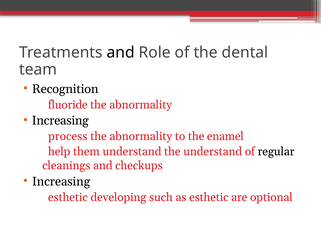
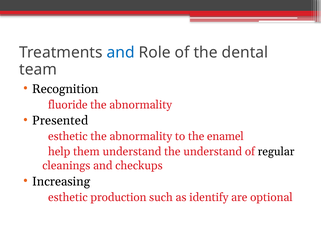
and colour: black -> blue (121, 52)
Increasing: Increasing -> Presented (60, 120)
process: process -> esthetic (68, 136)
developing: developing -> production (118, 197)
as esthetic: esthetic -> identify (209, 197)
